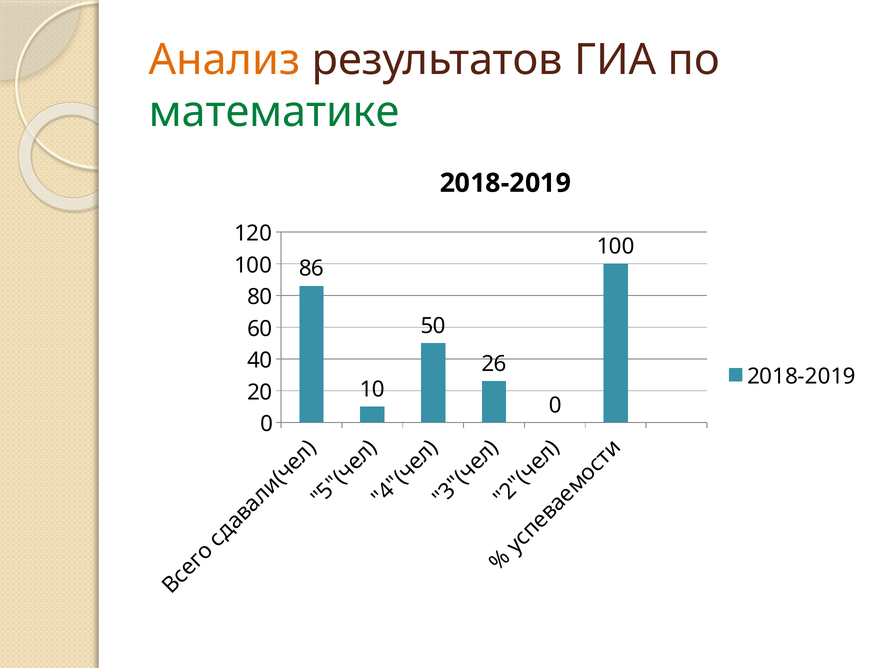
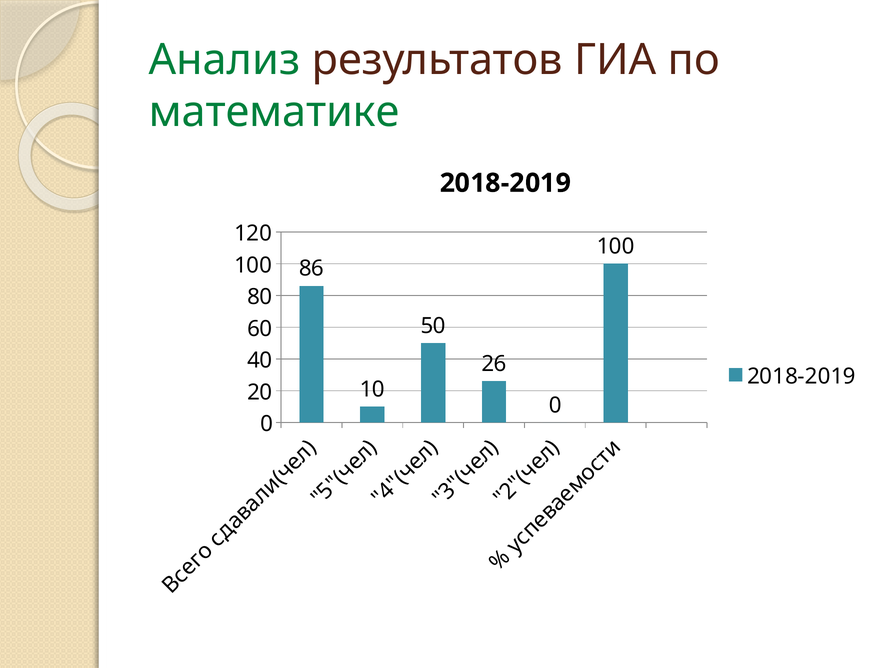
Анализ colour: orange -> green (225, 60)
